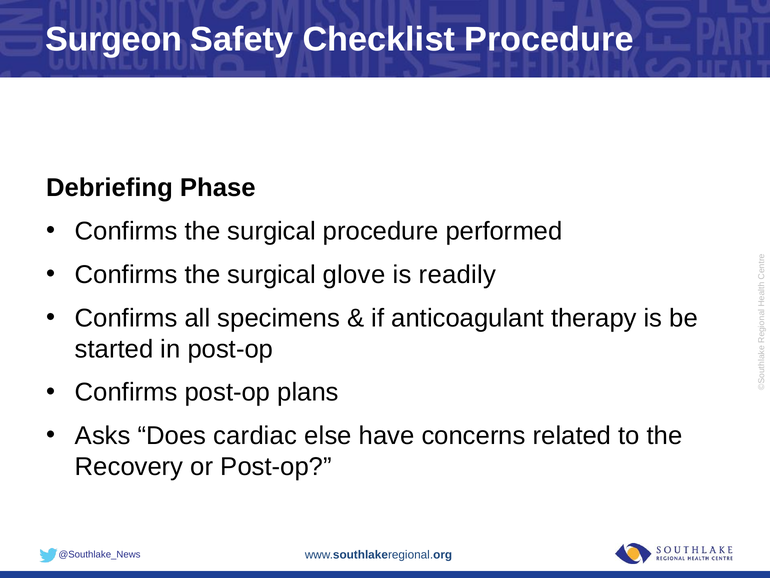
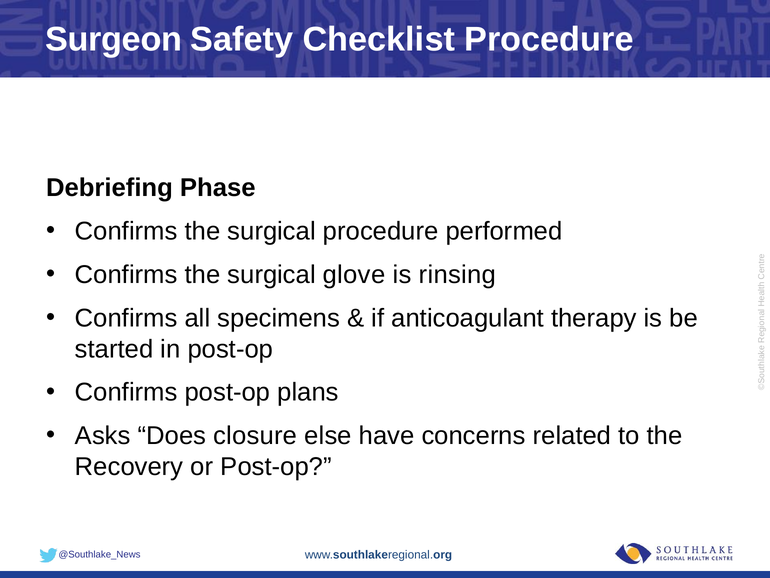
readily: readily -> rinsing (458, 275)
cardiac: cardiac -> closure (255, 436)
